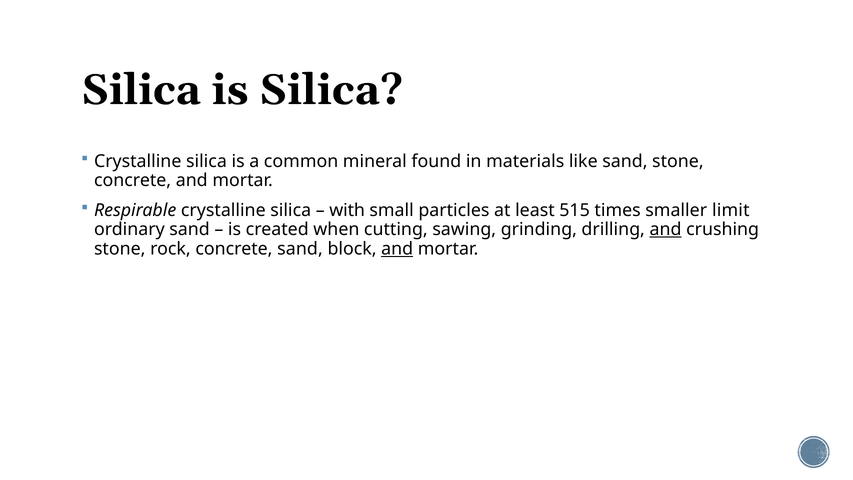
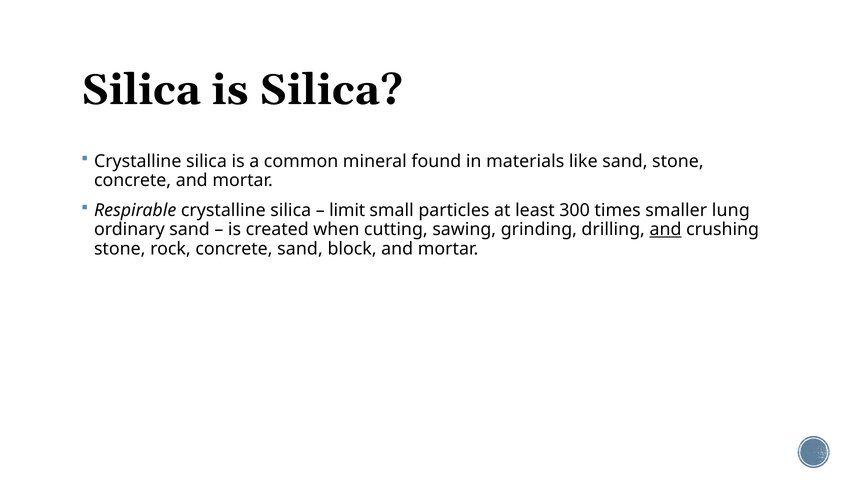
with: with -> limit (347, 210)
515: 515 -> 300 (575, 210)
limit: limit -> lung (731, 210)
and underline: present -> none (397, 249)
